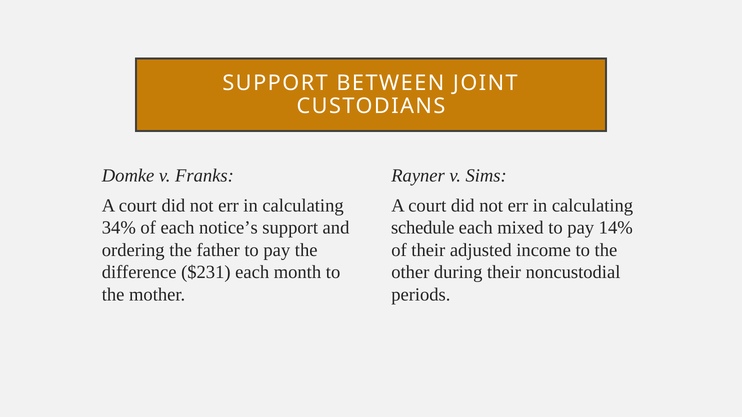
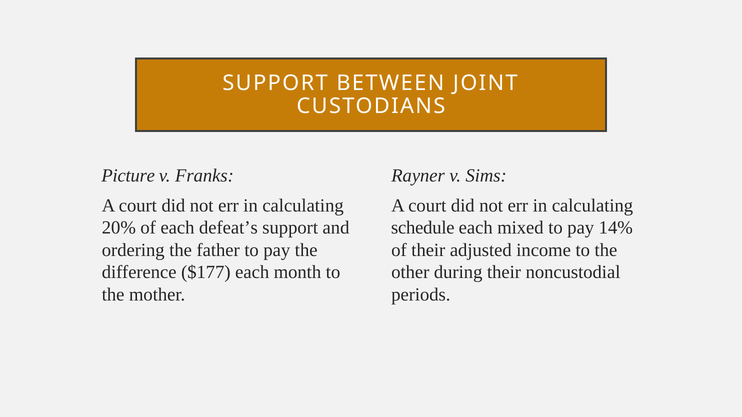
Domke: Domke -> Picture (128, 176)
34%: 34% -> 20% (119, 228)
notice’s: notice’s -> defeat’s (228, 228)
$231: $231 -> $177 (206, 273)
